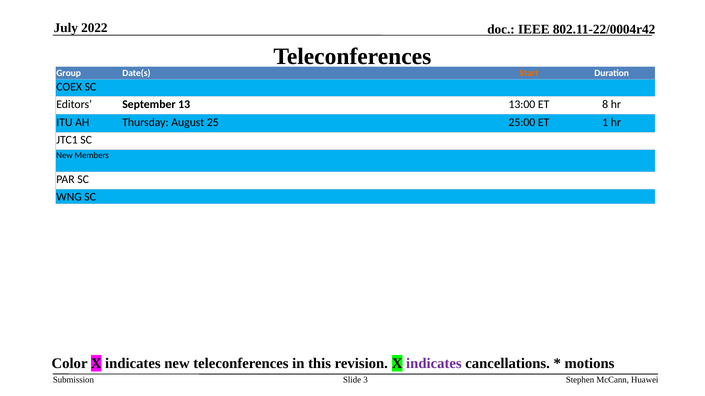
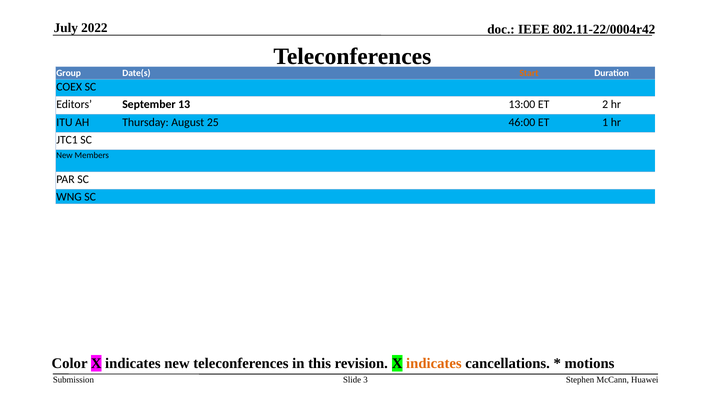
8: 8 -> 2 (605, 104)
25:00: 25:00 -> 46:00 (522, 122)
indicates colour: purple -> orange (434, 364)
